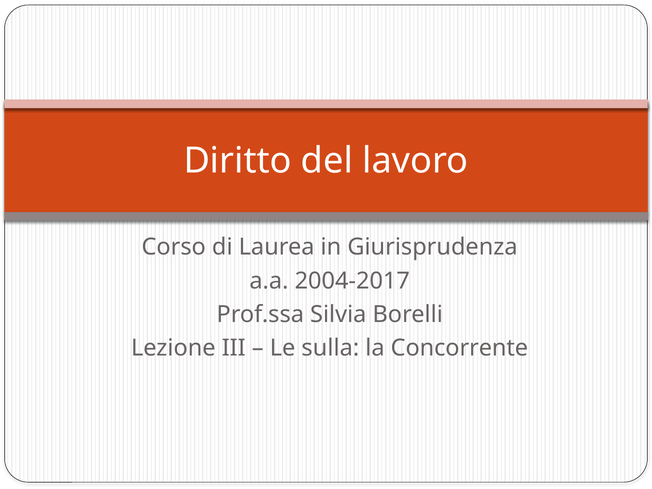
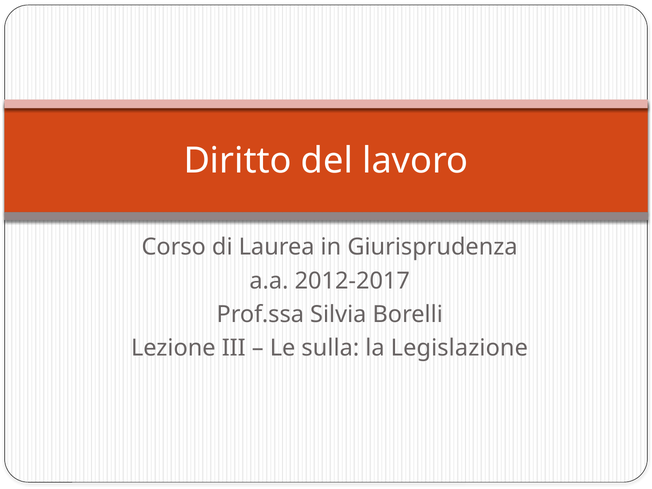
2004-2017: 2004-2017 -> 2012-2017 (352, 281)
Concorrente: Concorrente -> Legislazione (459, 348)
